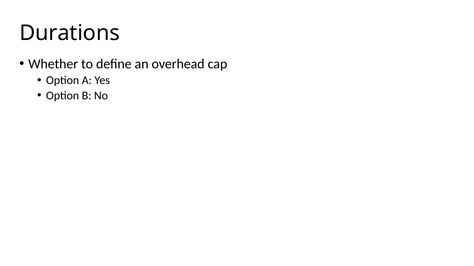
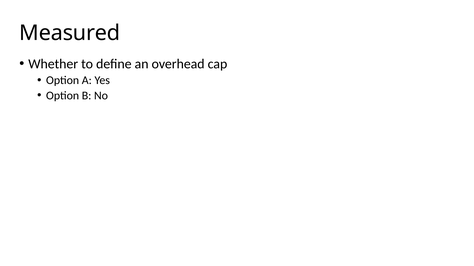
Durations: Durations -> Measured (70, 33)
